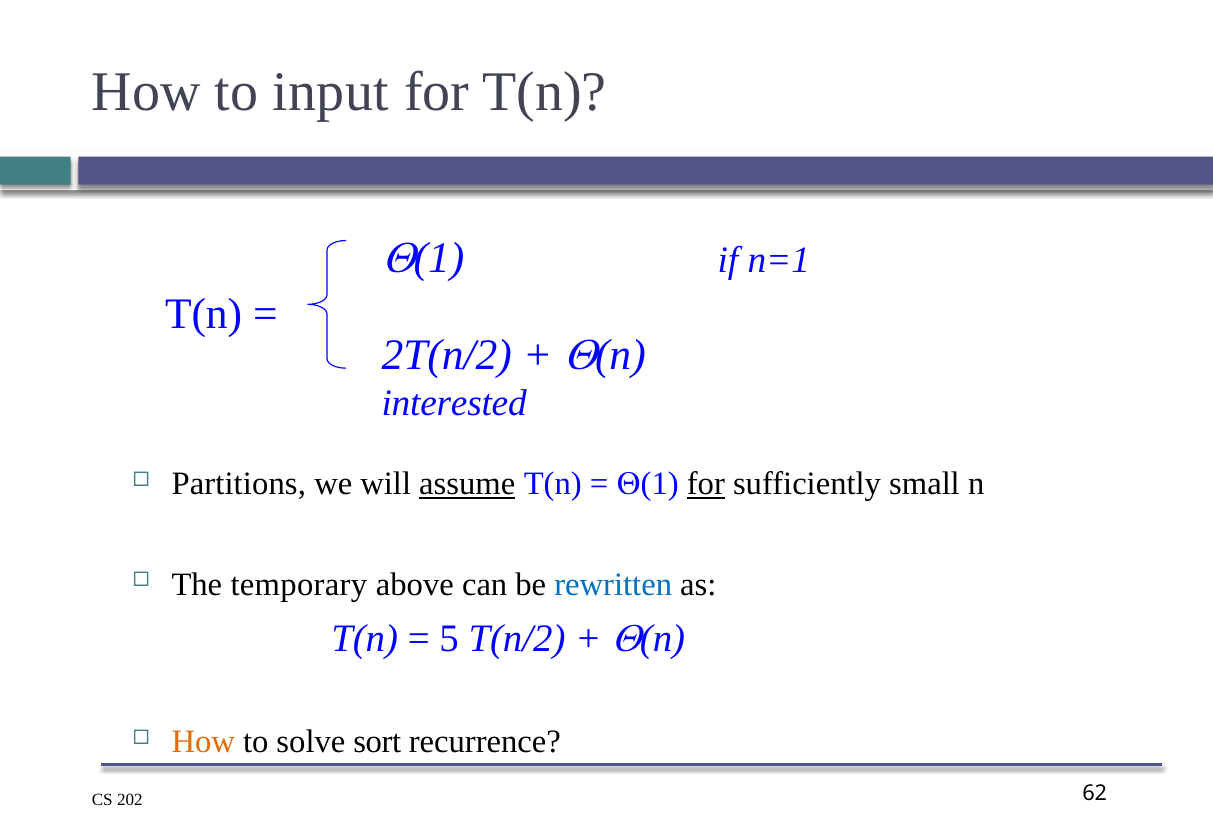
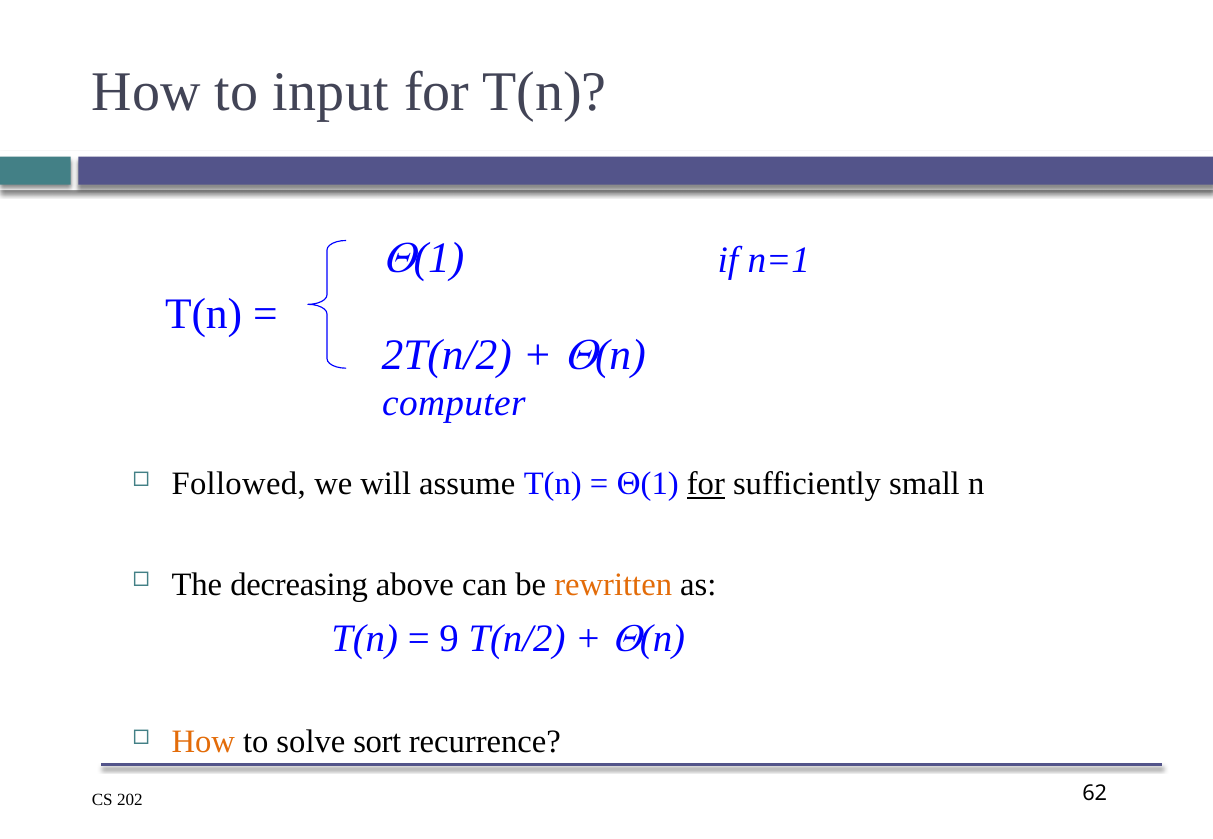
interested: interested -> computer (454, 404)
Partitions: Partitions -> Followed (239, 485)
assume underline: present -> none (467, 485)
temporary: temporary -> decreasing (299, 585)
rewritten colour: blue -> orange (613, 585)
5: 5 -> 9 (449, 639)
